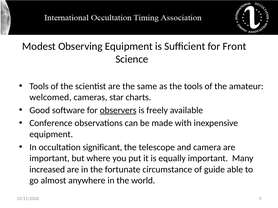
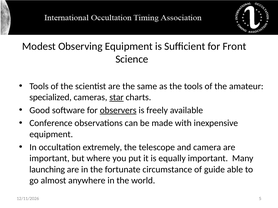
welcomed: welcomed -> specialized (51, 97)
star underline: none -> present (117, 97)
significant: significant -> extremely (102, 148)
increased: increased -> launching (47, 170)
